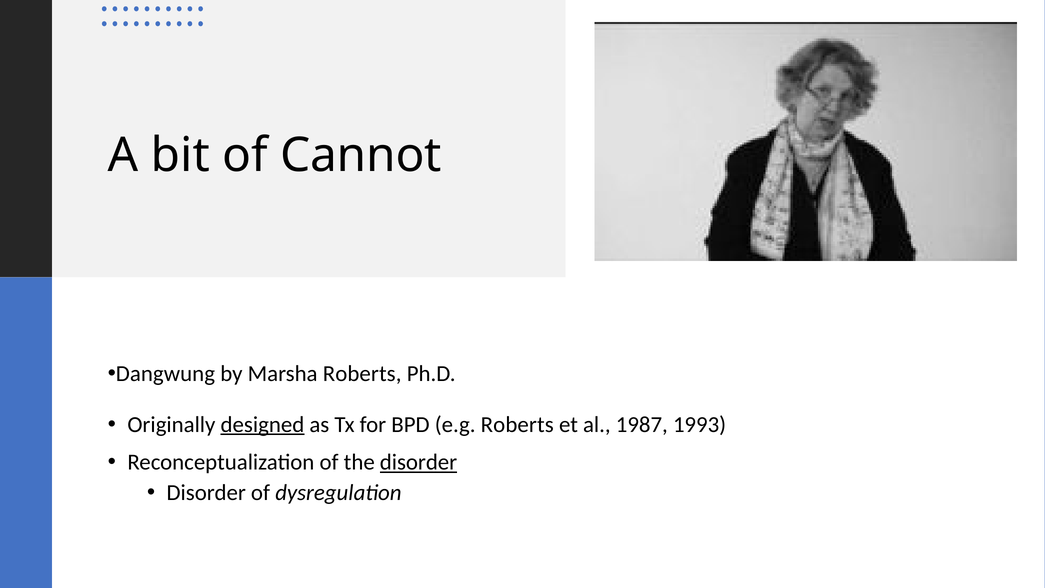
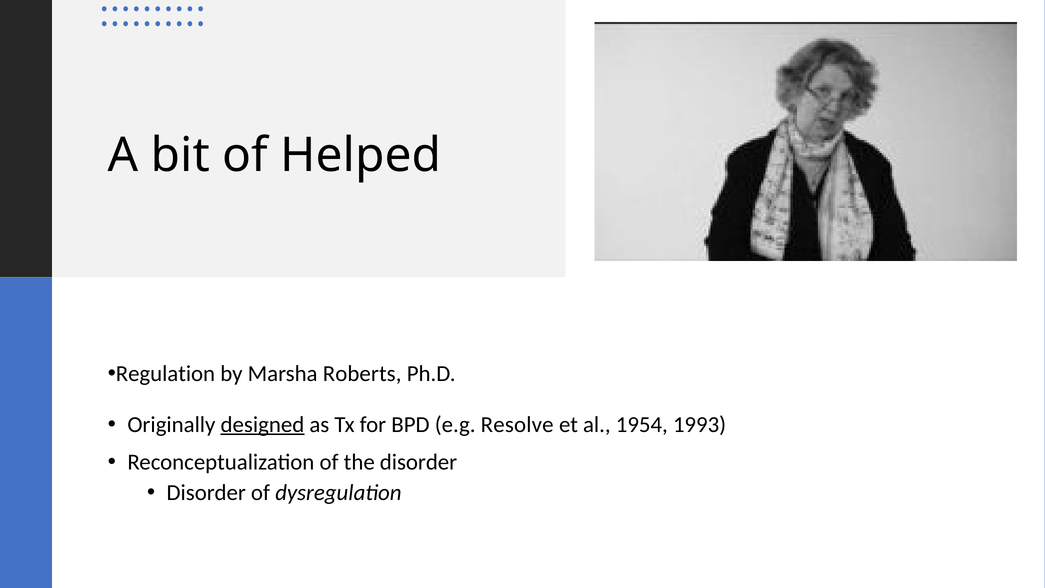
Cannot: Cannot -> Helped (361, 155)
Dangwung: Dangwung -> Regulation (165, 374)
e.g Roberts: Roberts -> Resolve (517, 424)
1987: 1987 -> 1954 (642, 424)
disorder underline: present -> none (419, 462)
